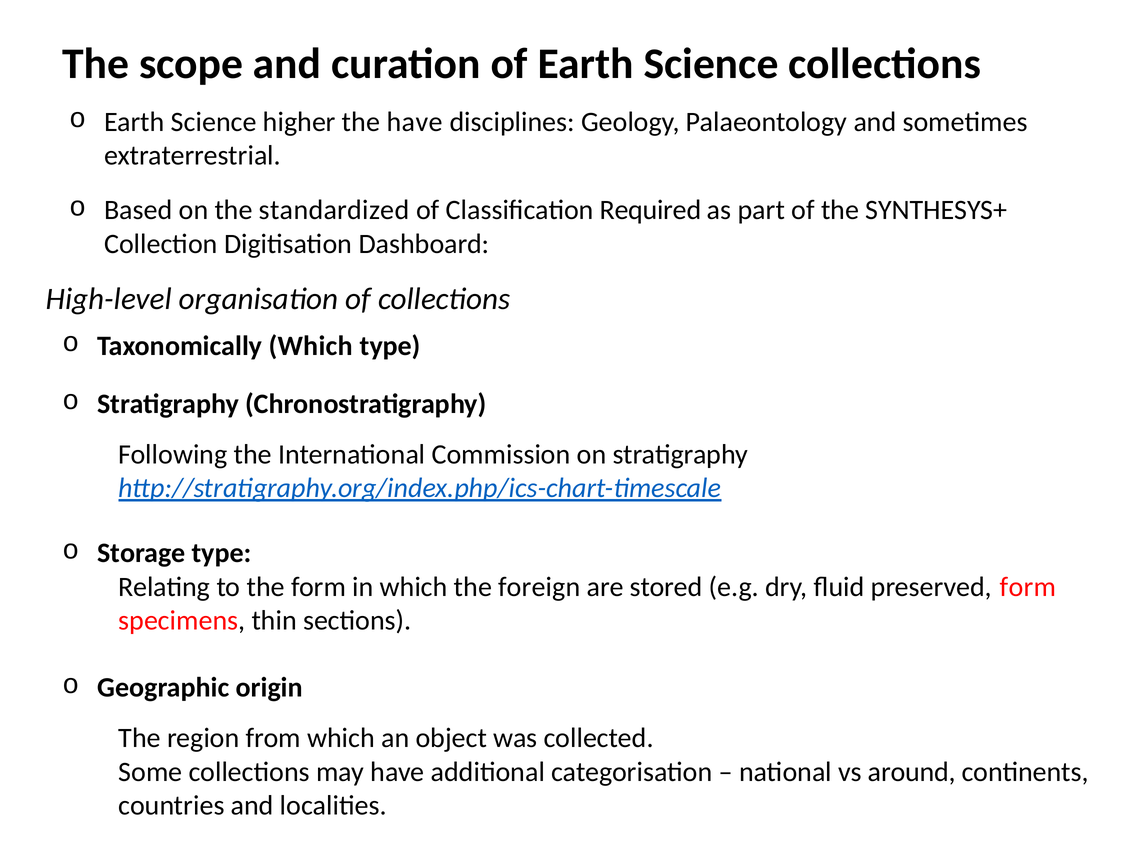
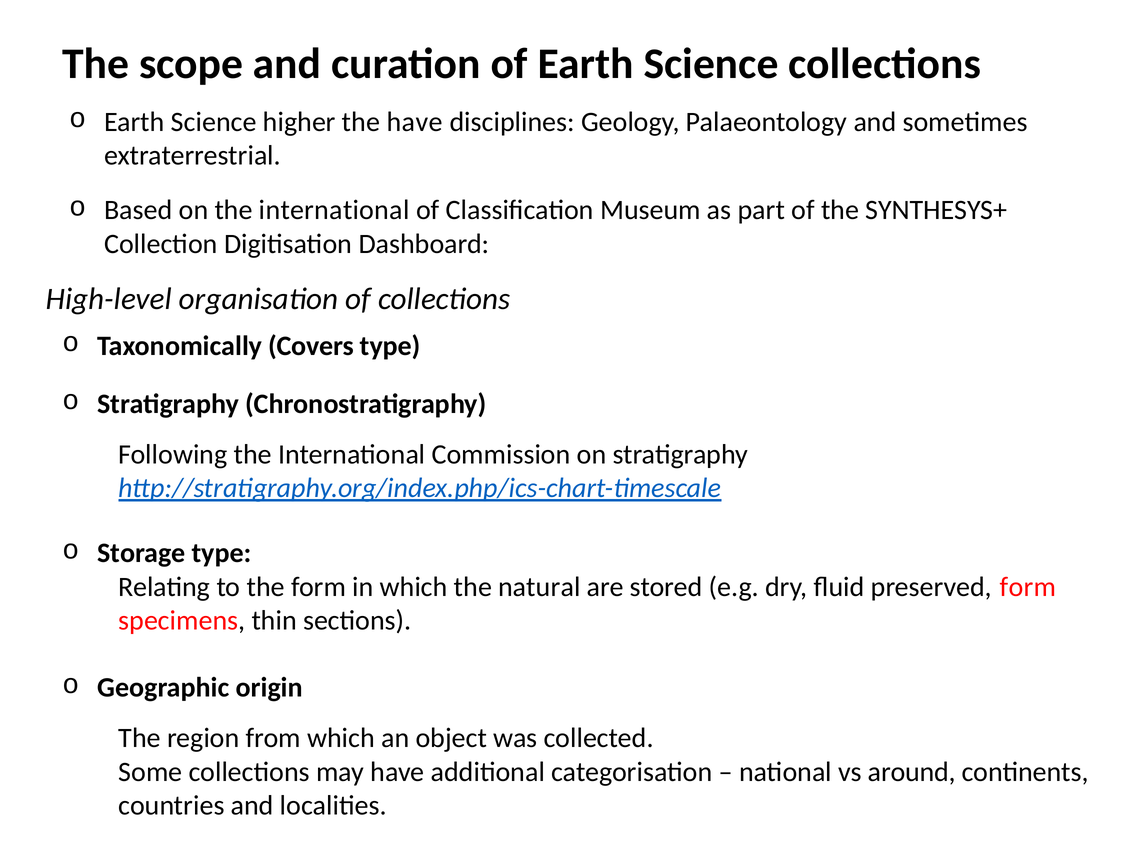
on the standardized: standardized -> international (334, 210)
Required: Required -> Museum (650, 210)
Taxonomically Which: Which -> Covers (311, 346)
foreign: foreign -> natural (539, 587)
